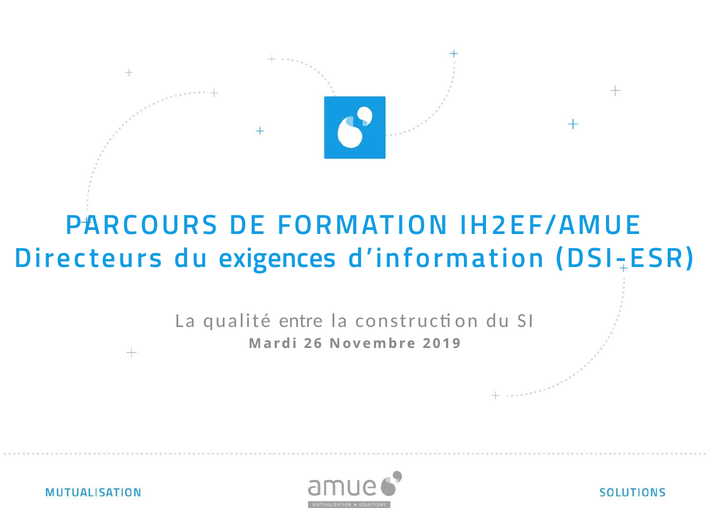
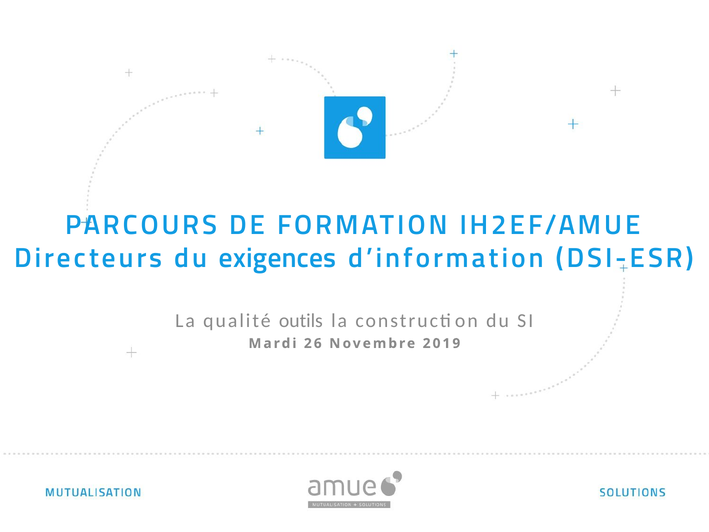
entre: entre -> outils (301, 321)
